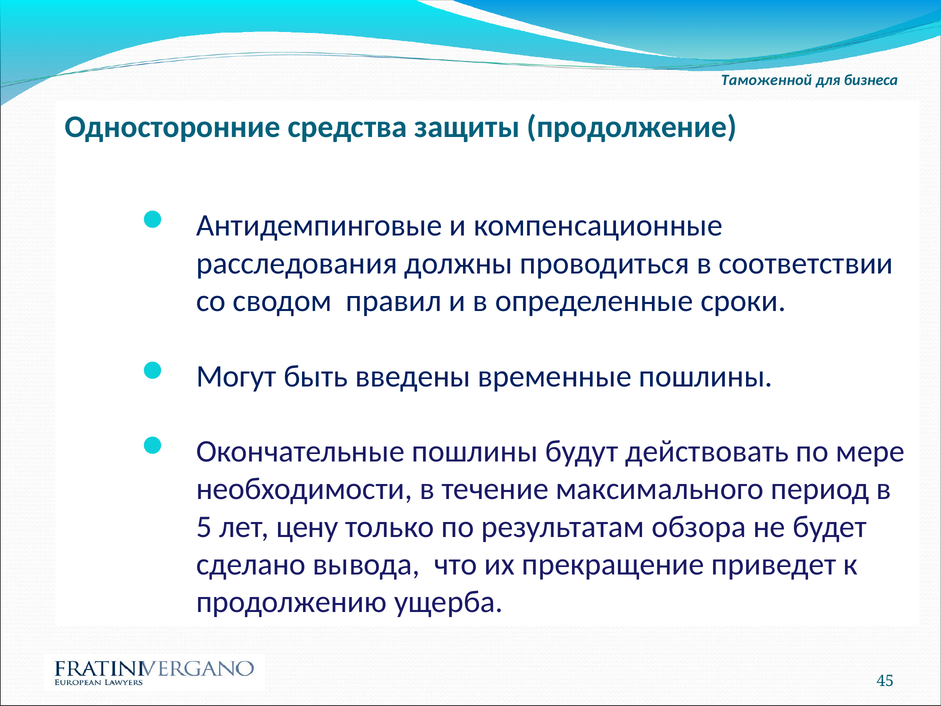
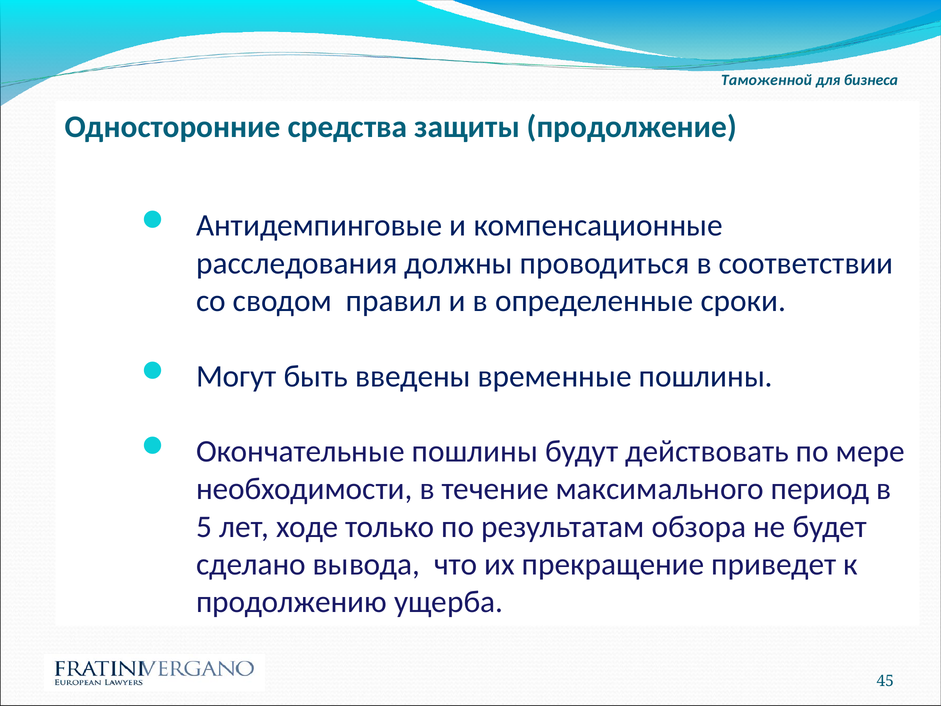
цену: цену -> ходе (307, 527)
